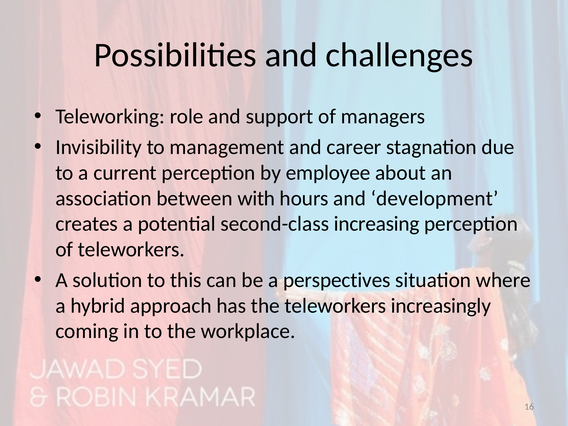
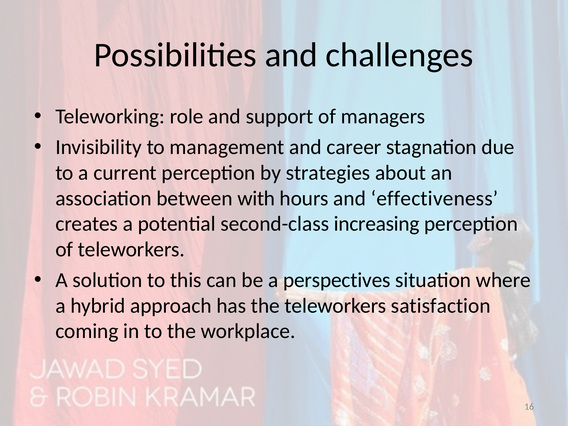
employee: employee -> strategies (328, 173)
development: development -> effectiveness (435, 198)
increasingly: increasingly -> satisfaction (441, 306)
